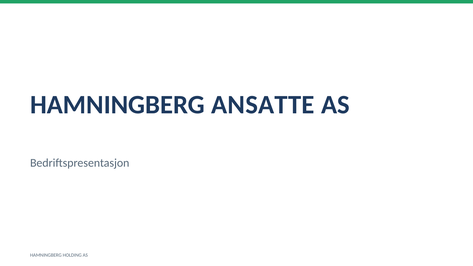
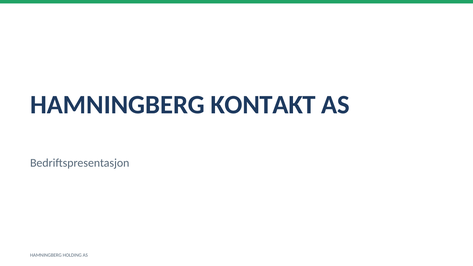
ANSATTE: ANSATTE -> KONTAKT (263, 105)
